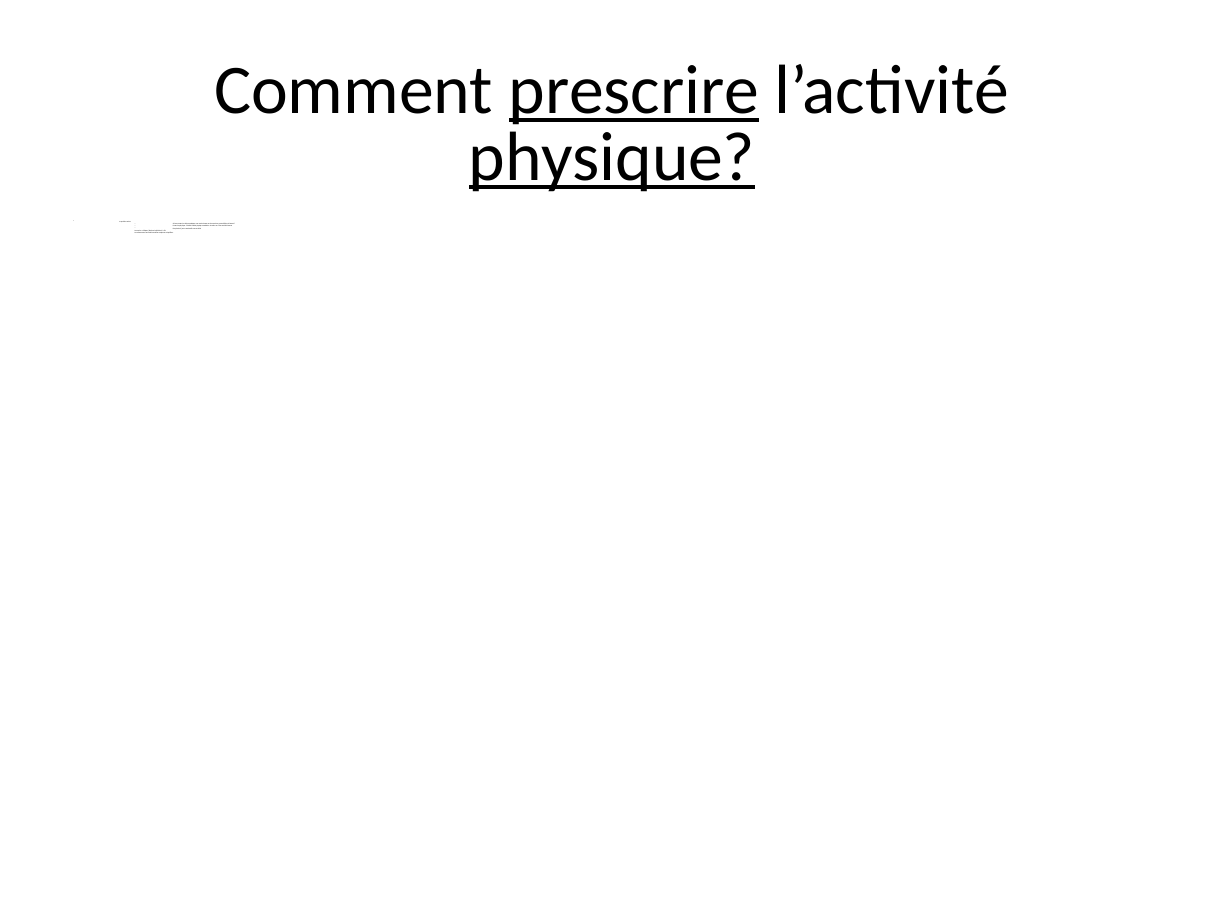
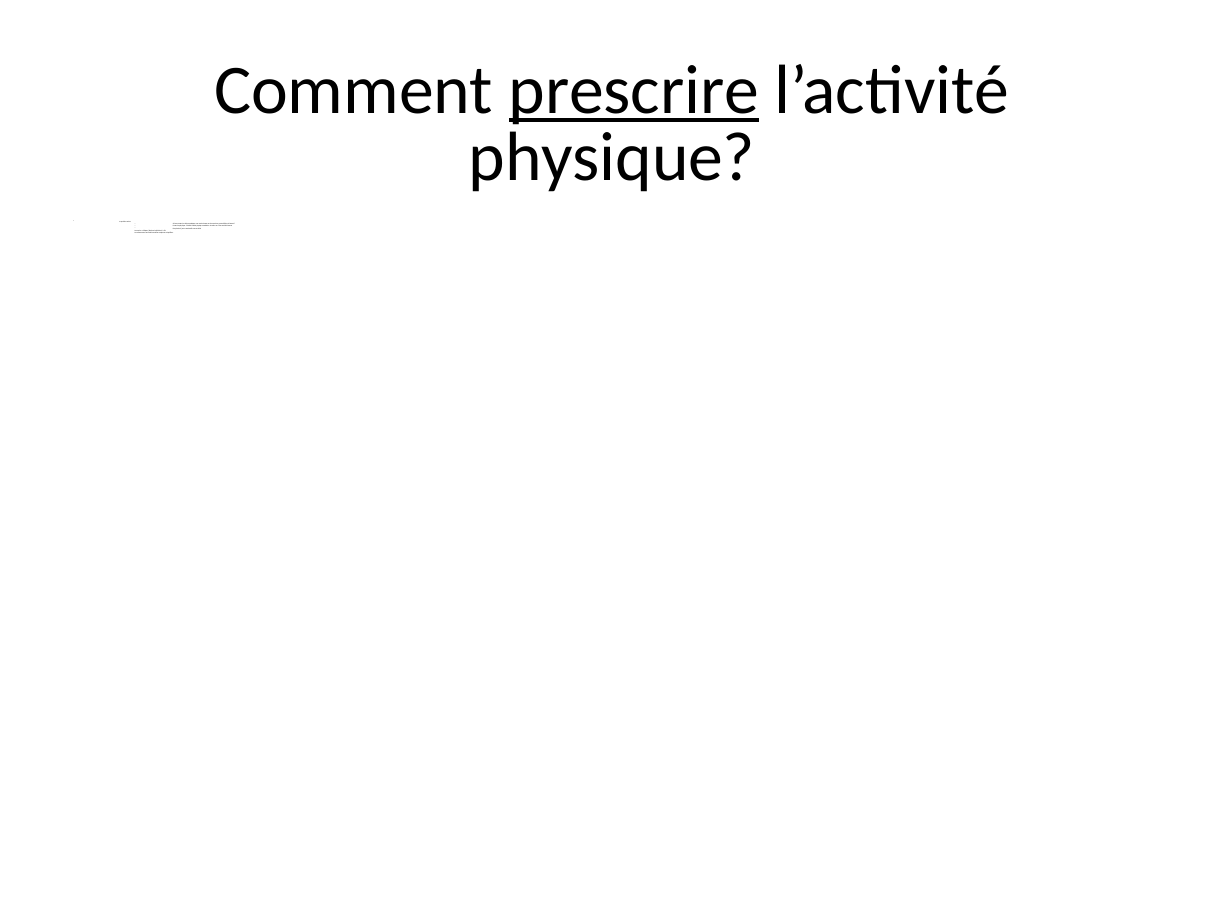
physique underline: present -> none (612, 157)
